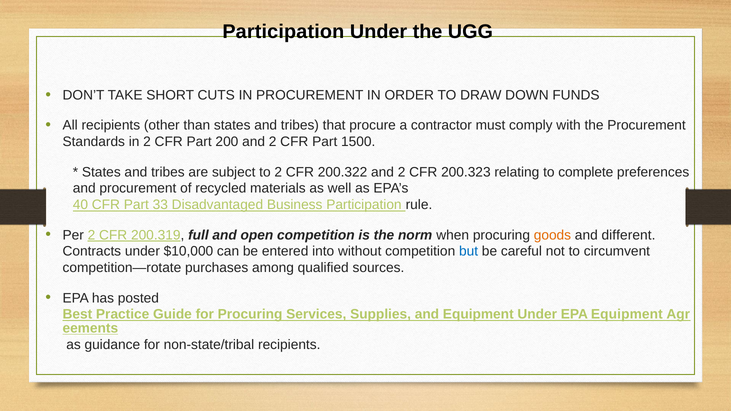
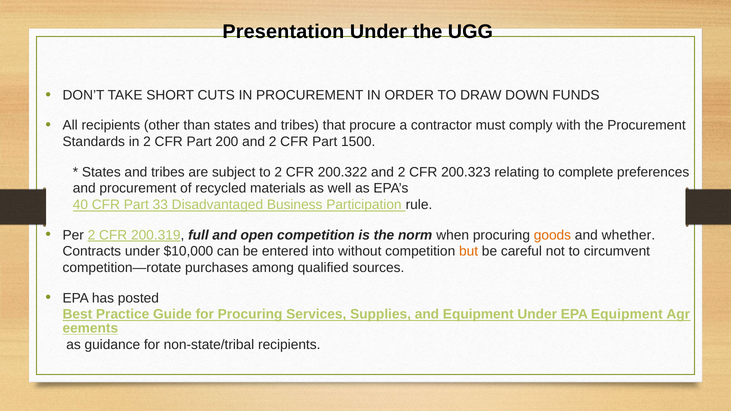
Participation: Participation -> Presentation (283, 32)
different: different -> whether (628, 235)
but colour: blue -> orange (469, 252)
